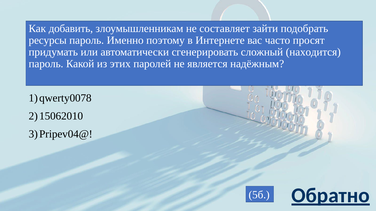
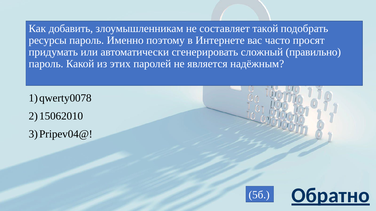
зайти: зайти -> такой (265, 28)
находится: находится -> правильно (313, 52)
